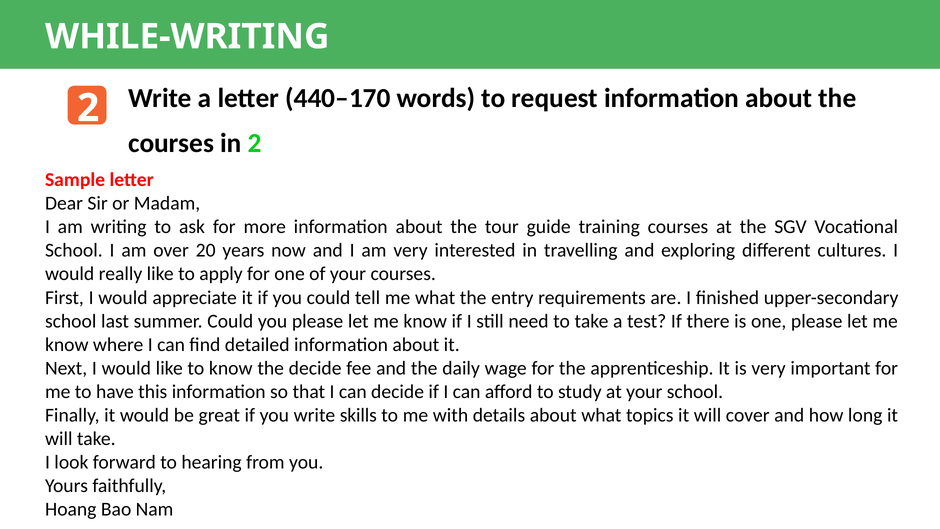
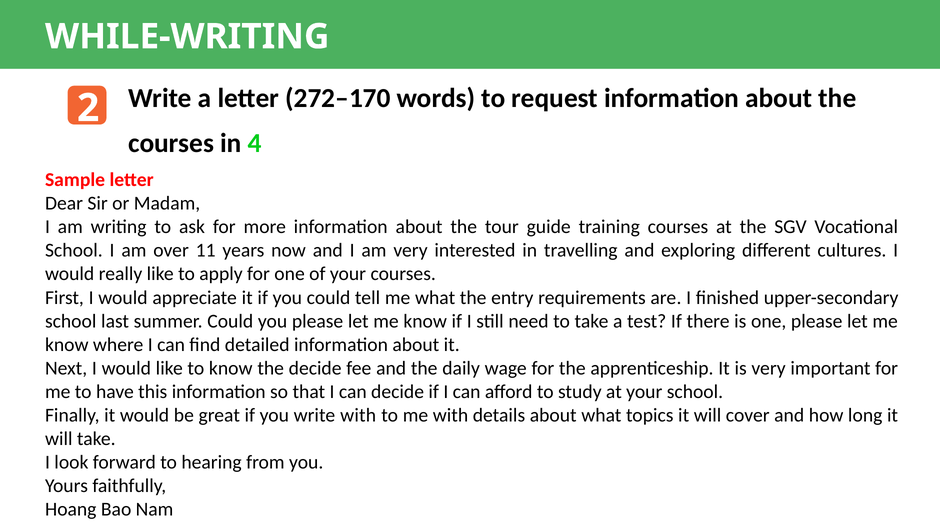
440–170: 440–170 -> 272–170 (338, 98)
in 2: 2 -> 4 (255, 143)
20: 20 -> 11 (206, 250)
write skills: skills -> with (358, 415)
